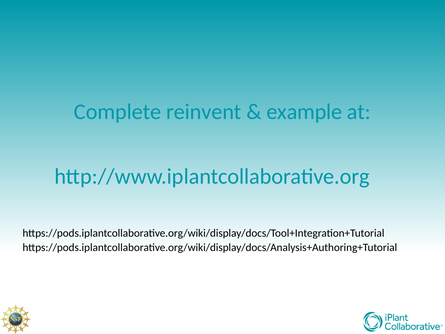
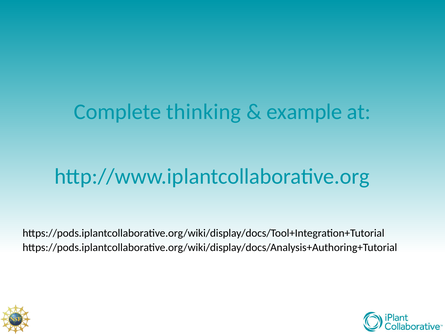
reinvent: reinvent -> thinking (204, 112)
